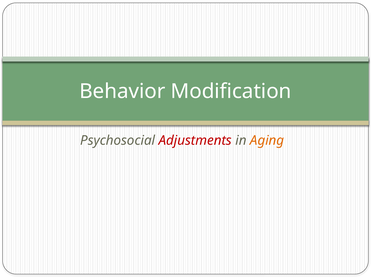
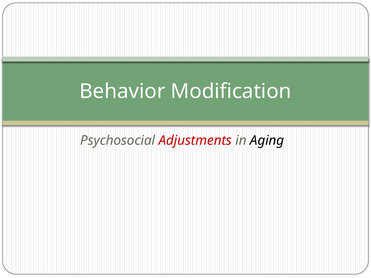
Aging colour: orange -> black (267, 141)
